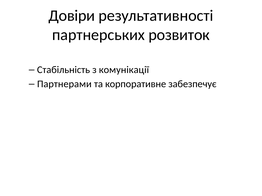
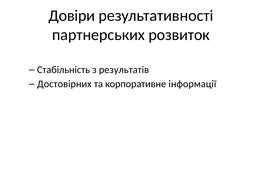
комунікації: комунікації -> результатів (124, 70)
Партнерами: Партнерами -> Достовірних (64, 84)
забезпечує: забезпечує -> інформації (192, 84)
